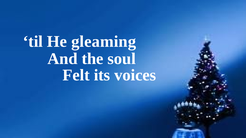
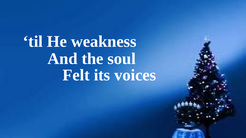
gleaming: gleaming -> weakness (104, 42)
